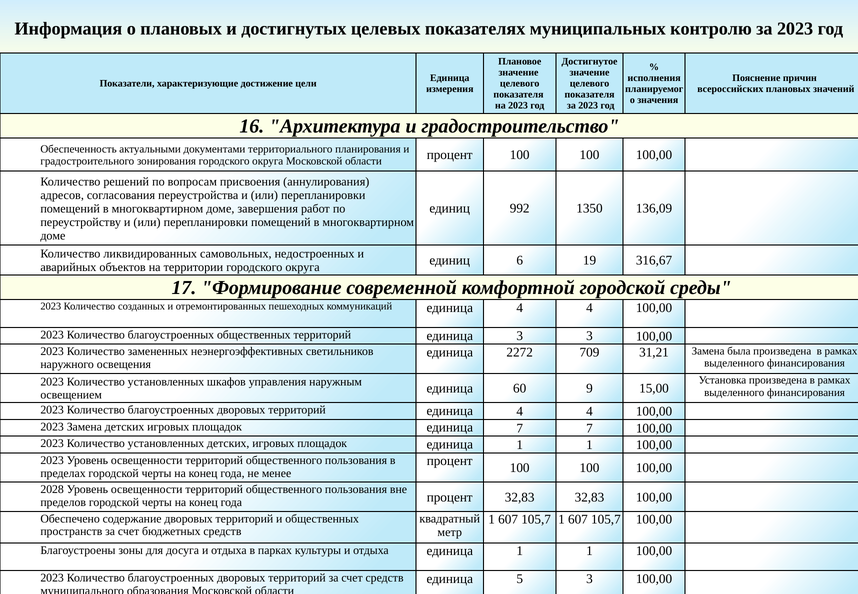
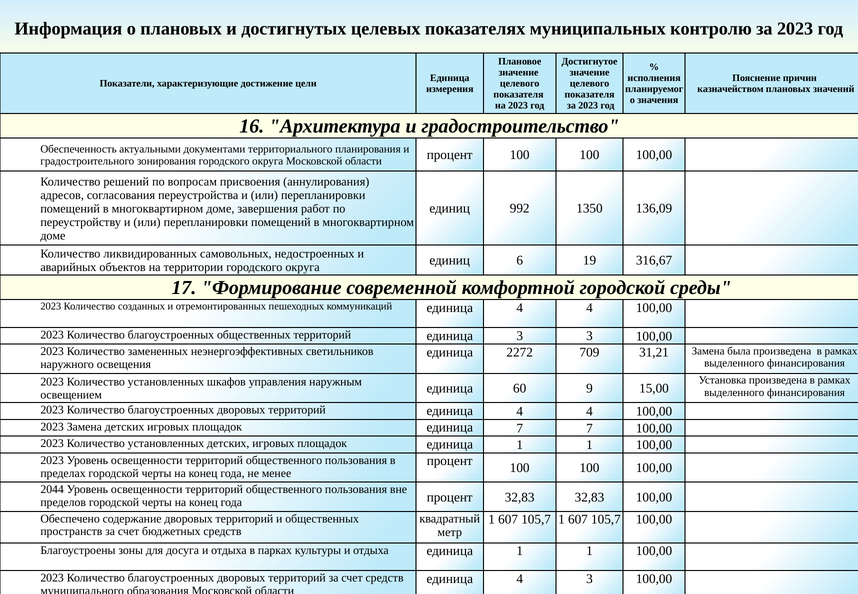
всероссийских: всероссийских -> казначейством (730, 89)
2028: 2028 -> 2044 (52, 489)
5: 5 -> 4 (520, 579)
